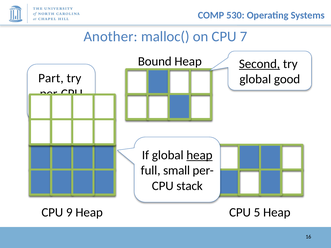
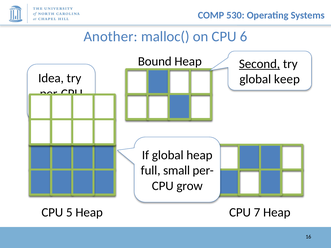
7: 7 -> 6 (244, 37)
Part: Part -> Idea (51, 78)
good: good -> keep (287, 79)
heap underline: present -> none (199, 155)
stack: stack -> grow (190, 186)
9: 9 -> 5 (69, 213)
5: 5 -> 7 (257, 213)
